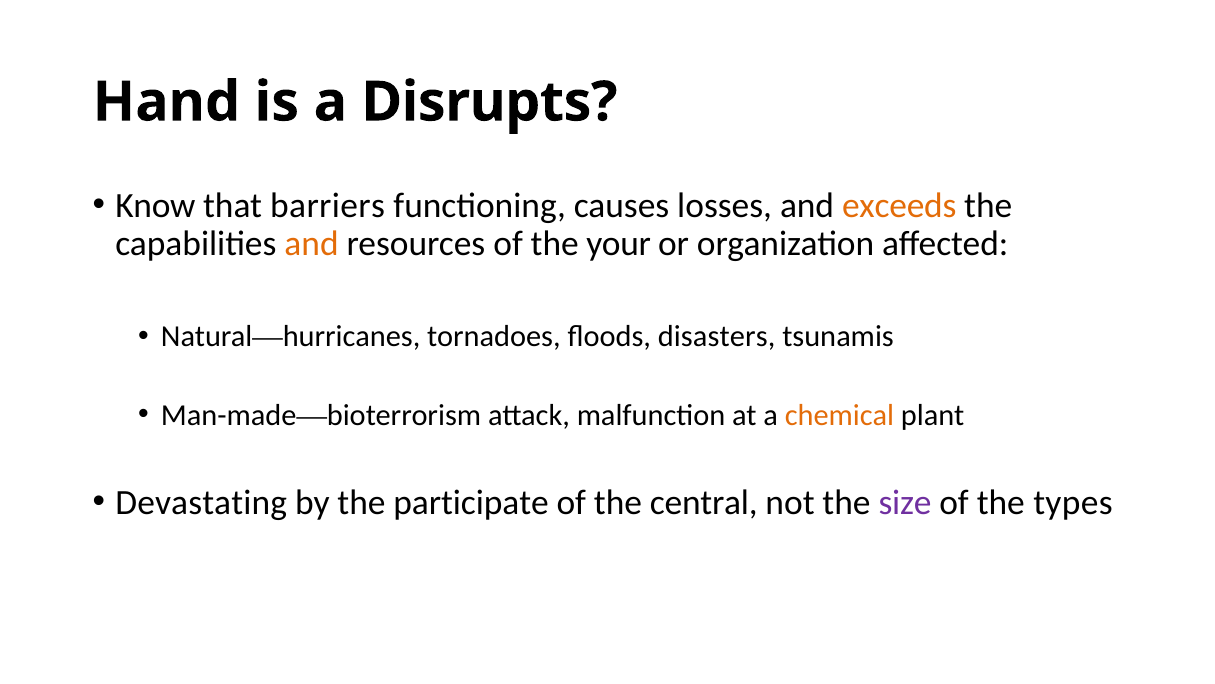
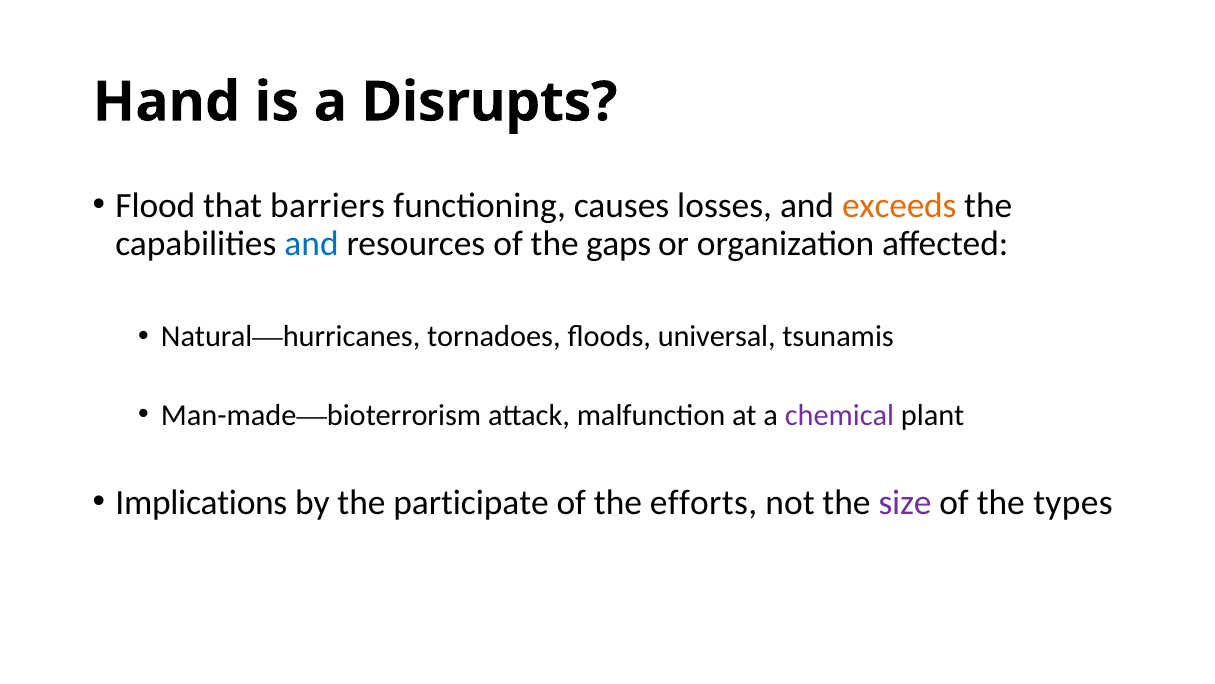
Know: Know -> Flood (155, 205)
and colour: orange -> blue (312, 244)
your: your -> gaps (619, 244)
disasters: disasters -> universal (717, 337)
chemical colour: orange -> purple (839, 415)
Devastating: Devastating -> Implications (201, 502)
central: central -> efforts (704, 502)
